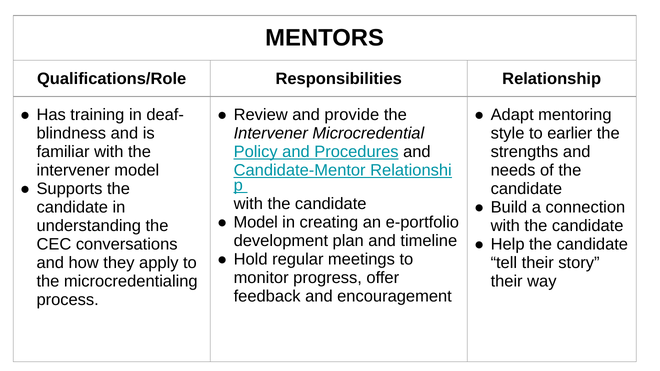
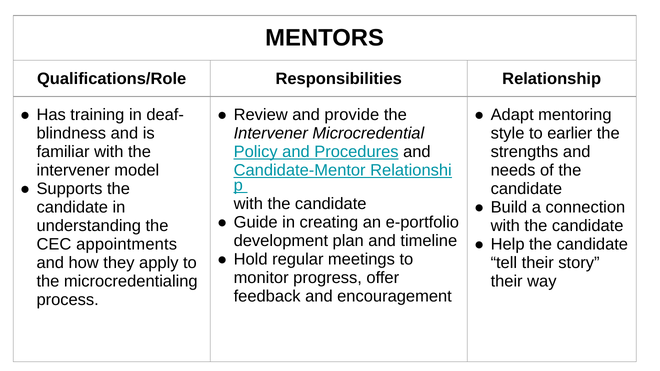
Model: Model -> Guide (256, 222)
conversations: conversations -> appointments (127, 244)
